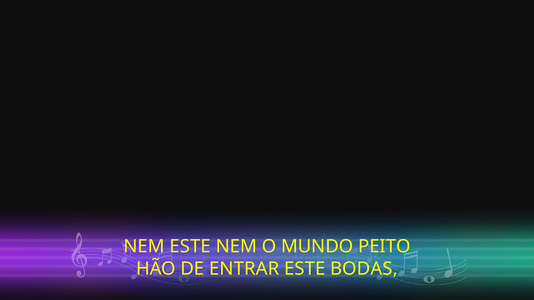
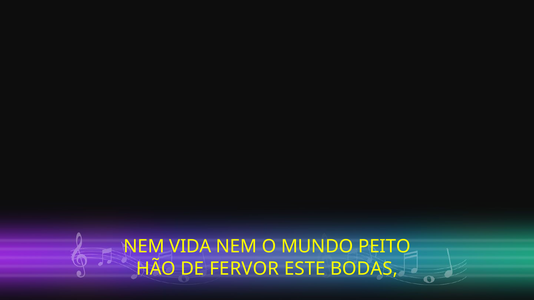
NEM ESTE: ESTE -> VIDA (190, 247)
ENTRAR: ENTRAR -> FERVOR (244, 269)
